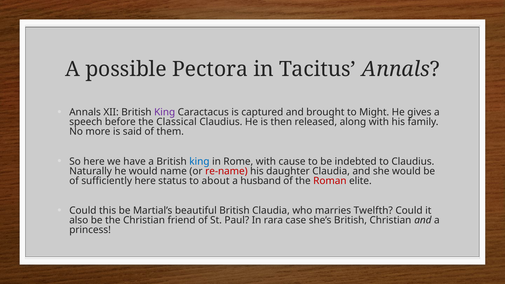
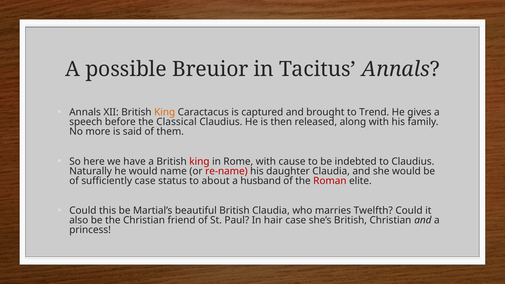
Pectora: Pectora -> Breuior (210, 69)
King colour: purple -> orange (165, 112)
Might: Might -> Trend (374, 112)
king colour: blue -> red (199, 161)
sufficiently here: here -> case (145, 181)
rara: rara -> hair (273, 220)
